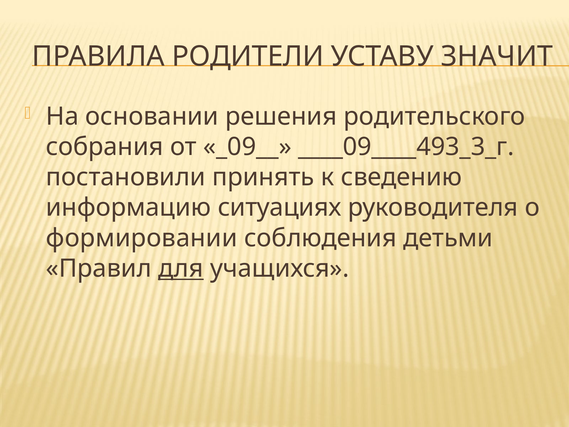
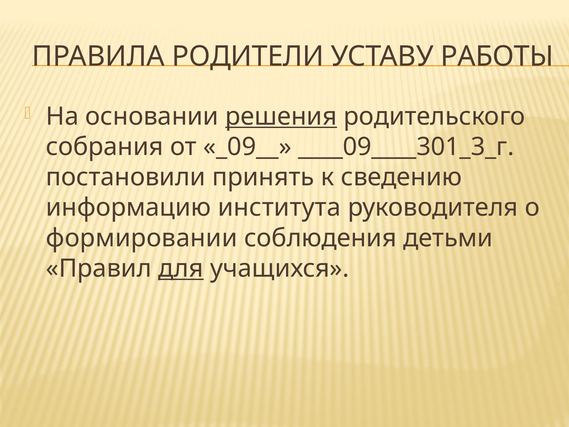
ЗНАЧИТ: ЗНАЧИТ -> РАБОТЫ (497, 56)
решения underline: none -> present (281, 116)
____09____493_3_г: ____09____493_3_г -> ____09____301_3_г (406, 147)
ситуациях: ситуациях -> института (279, 208)
